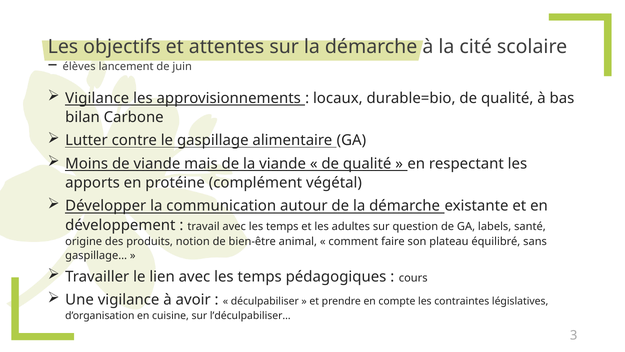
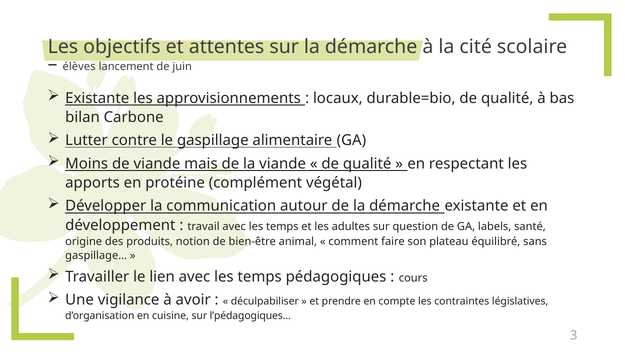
Vigilance: Vigilance -> Existante (97, 98)
l’déculpabiliser…: l’déculpabiliser… -> l’pédagogiques… (250, 315)
